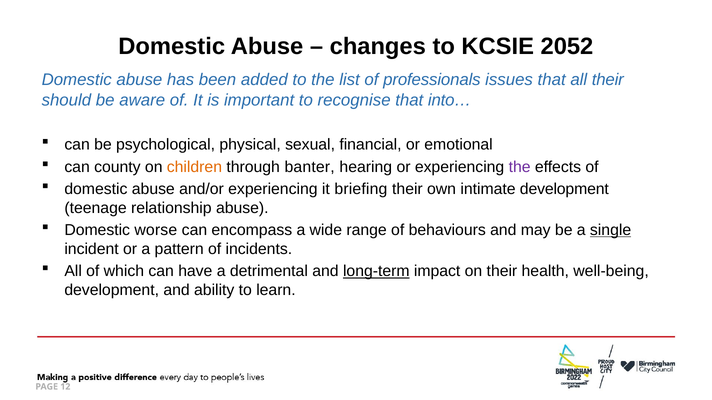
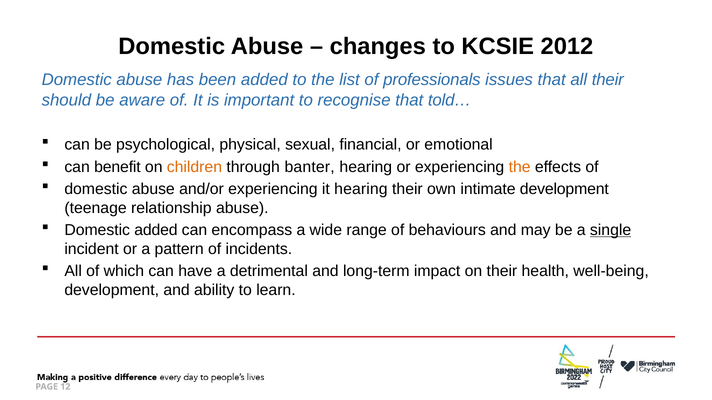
2052: 2052 -> 2012 (567, 47)
into…: into… -> told… (450, 100)
county: county -> benefit (117, 167)
the colour: purple -> orange (520, 167)
it briefing: briefing -> hearing (361, 189)
Domestic worse: worse -> added (156, 230)
long-term underline: present -> none (376, 271)
